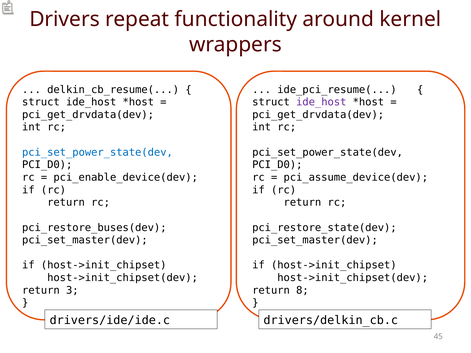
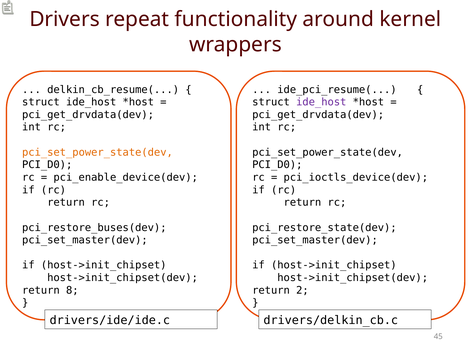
pci_set_power_state(dev colour: blue -> orange (97, 152)
pci_assume_device(dev: pci_assume_device(dev -> pci_ioctls_device(dev (356, 178)
3: 3 -> 8 (72, 290)
8: 8 -> 2 (302, 290)
